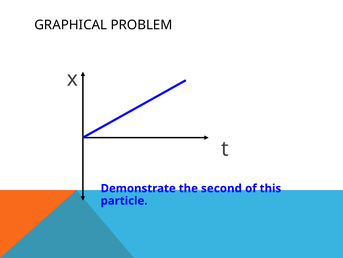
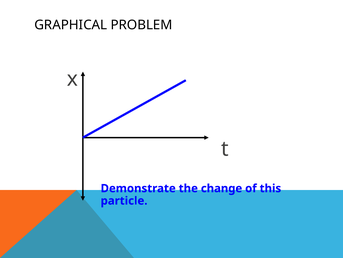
second: second -> change (222, 188)
